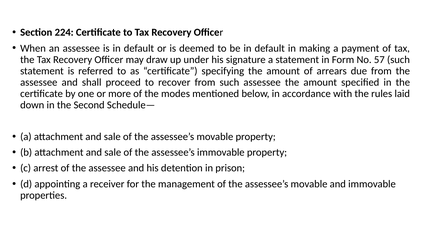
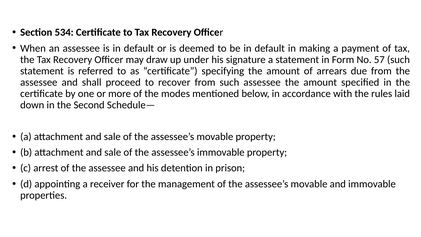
224: 224 -> 534 (64, 32)
